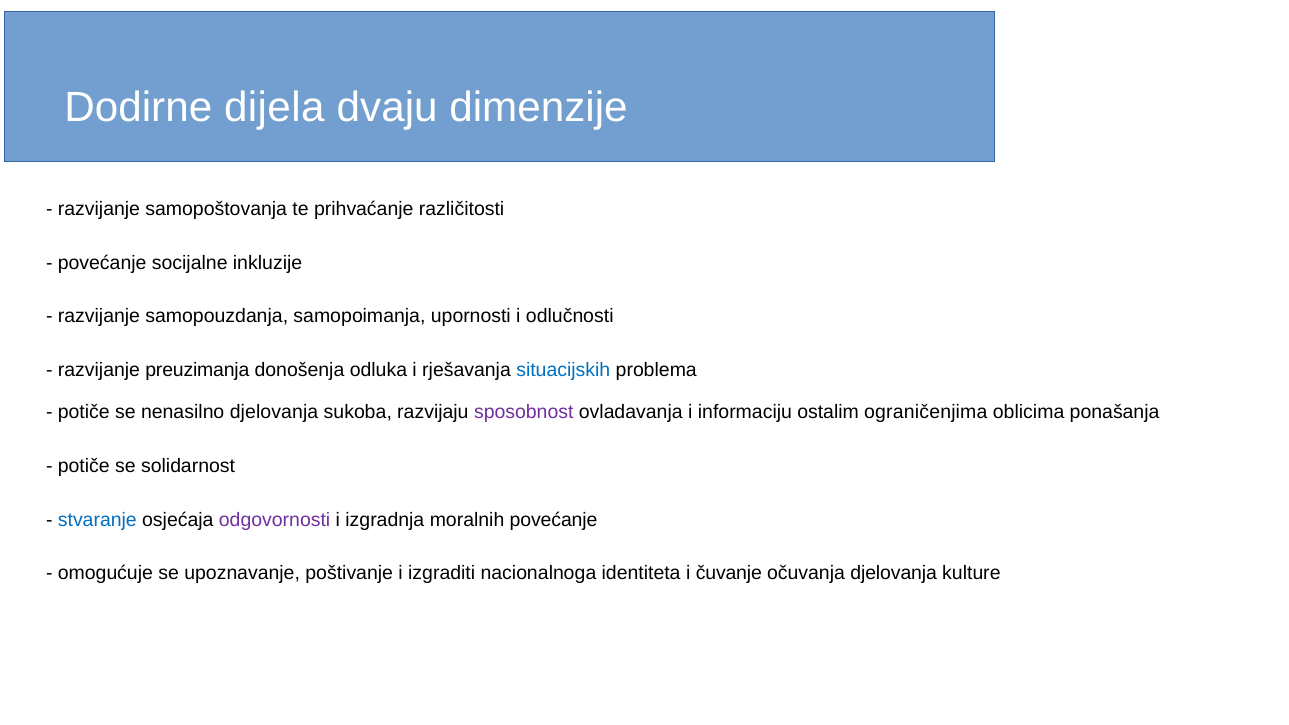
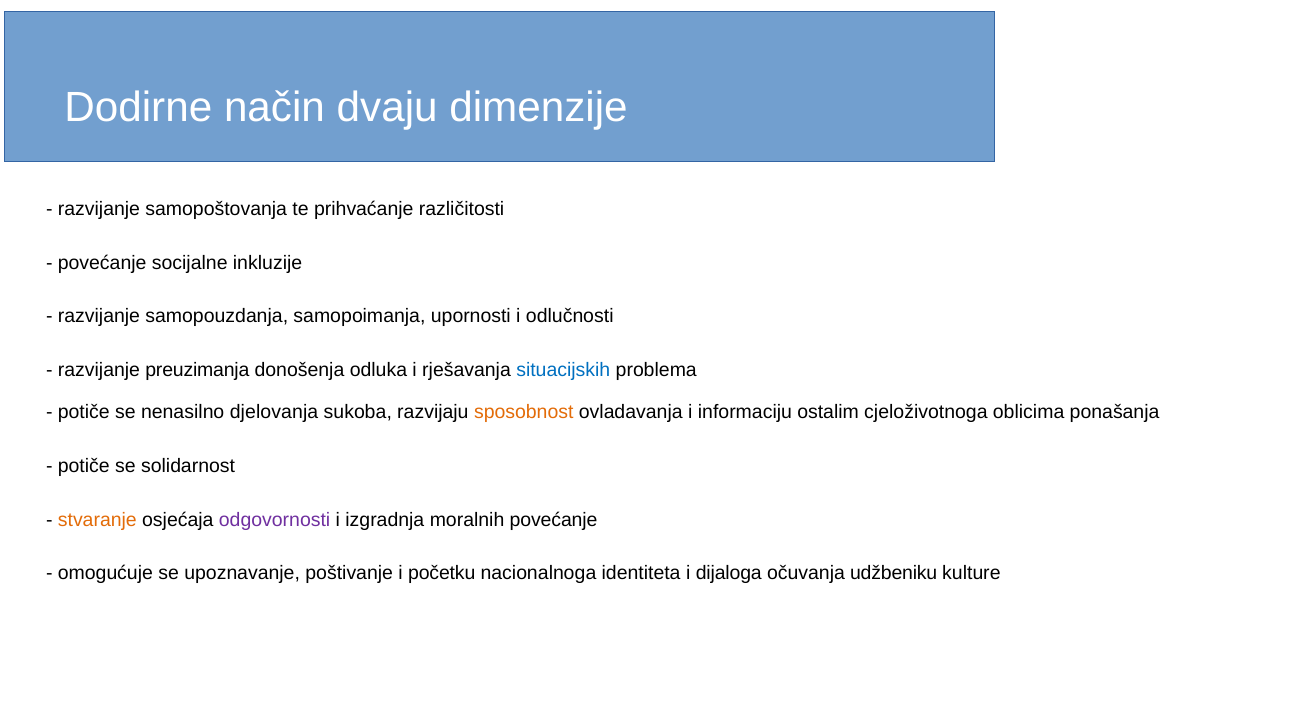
dijela: dijela -> način (274, 108)
sposobnost colour: purple -> orange (524, 412)
ograničenjima: ograničenjima -> cjeloživotnoga (926, 412)
stvaranje colour: blue -> orange (97, 520)
izgraditi: izgraditi -> početku (442, 574)
čuvanje: čuvanje -> dijaloga (729, 574)
očuvanja djelovanja: djelovanja -> udžbeniku (894, 574)
